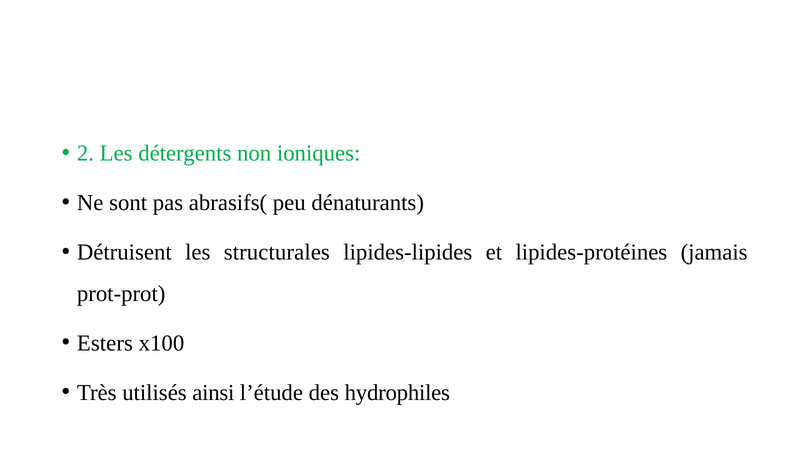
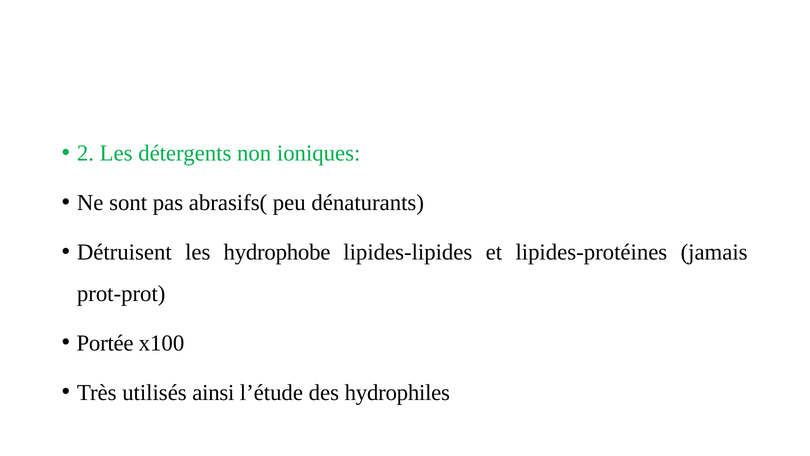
structurales: structurales -> hydrophobe (277, 252)
Esters: Esters -> Portée (105, 343)
